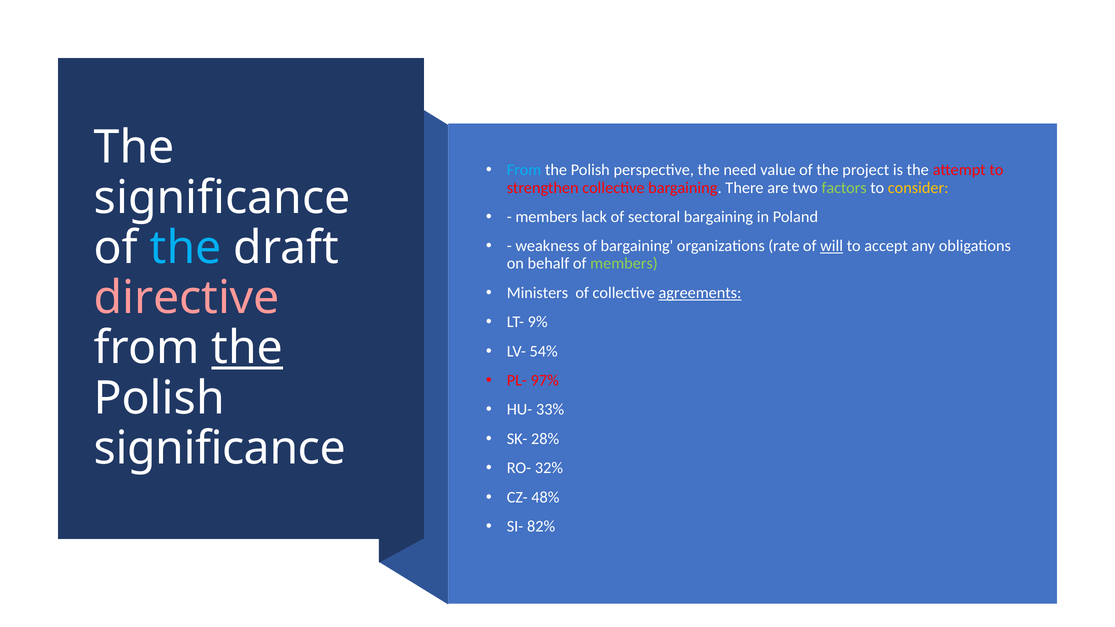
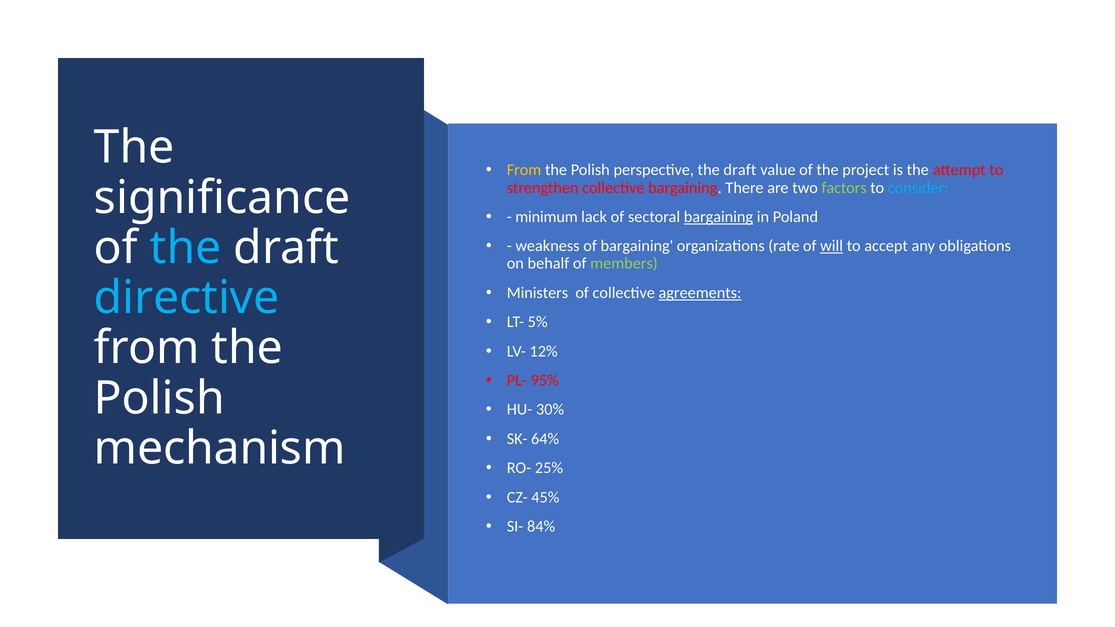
From colour: light blue -> yellow (524, 170)
perspective the need: need -> draft (740, 170)
consider colour: yellow -> light blue (918, 188)
members: members -> minimum (547, 217)
bargaining underline: none -> present (718, 217)
directive colour: pink -> light blue (187, 298)
9%: 9% -> 5% (538, 322)
the underline: present -> none (247, 348)
54%: 54% -> 12% (544, 351)
97%: 97% -> 95% (545, 380)
33%: 33% -> 30% (550, 410)
28%: 28% -> 64% (545, 439)
significance: significance -> mechanism (220, 448)
32%: 32% -> 25% (549, 468)
48%: 48% -> 45% (545, 497)
82%: 82% -> 84% (541, 527)
